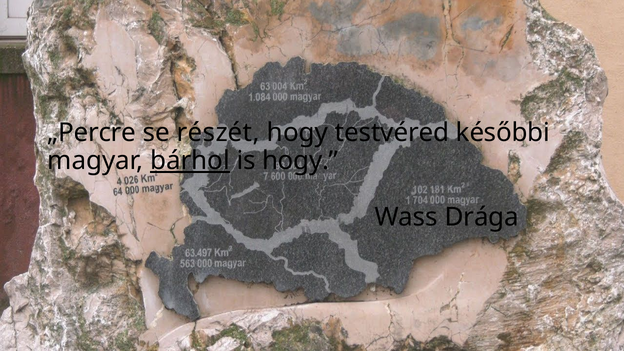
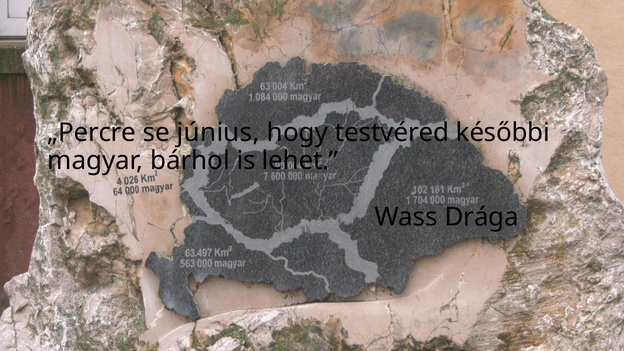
részét: részét -> június (218, 133)
bárhol underline: present -> none (190, 161)
is hogy: hogy -> lehet (300, 161)
